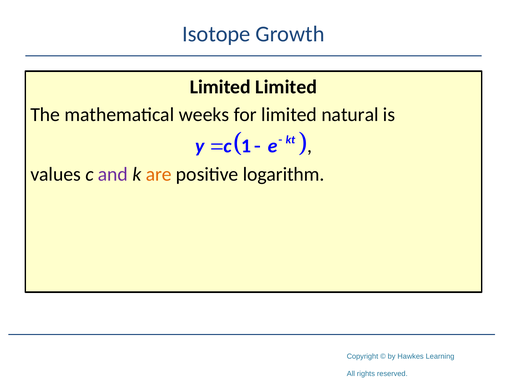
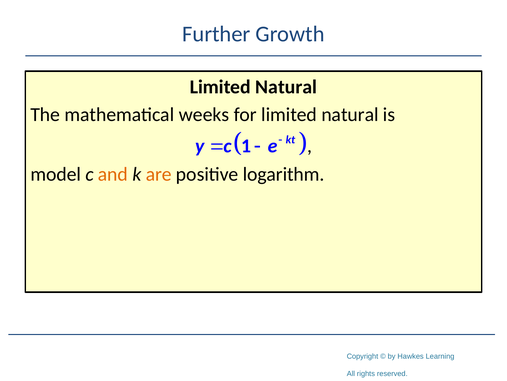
Isotope: Isotope -> Further (216, 34)
Limited: Limited -> Natural (286, 87)
values: values -> model (56, 174)
and colour: purple -> orange (113, 174)
